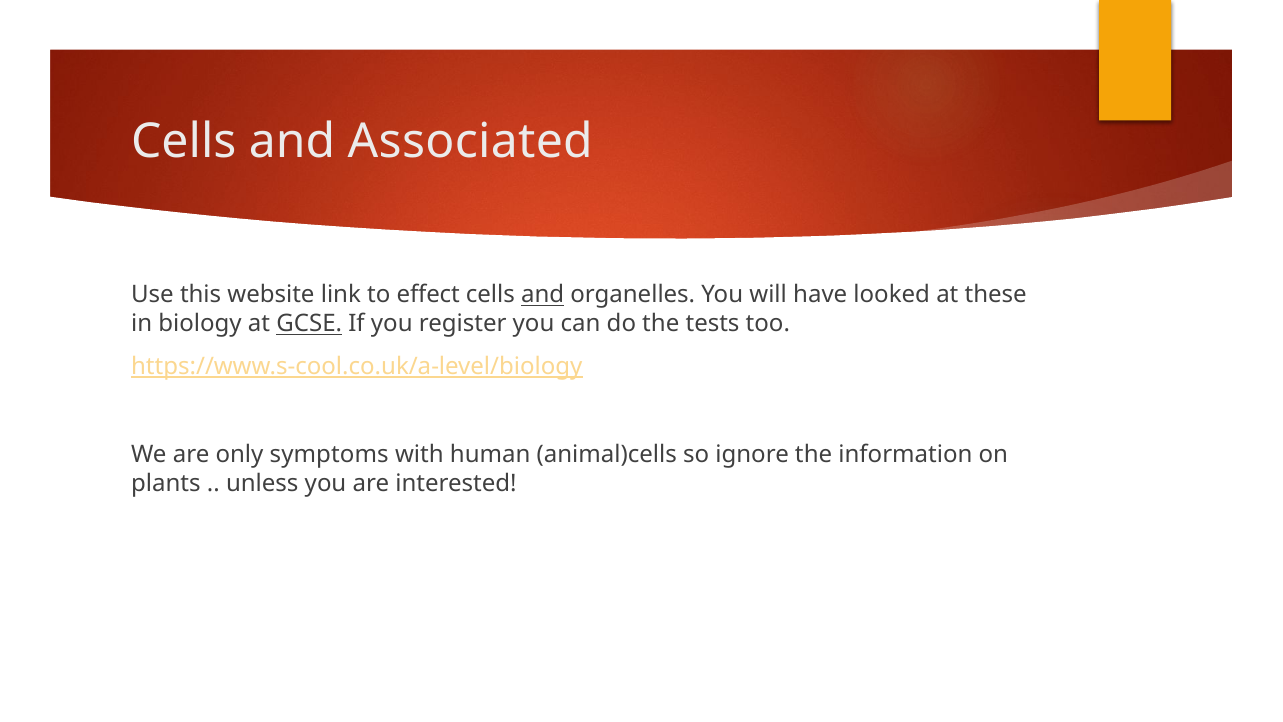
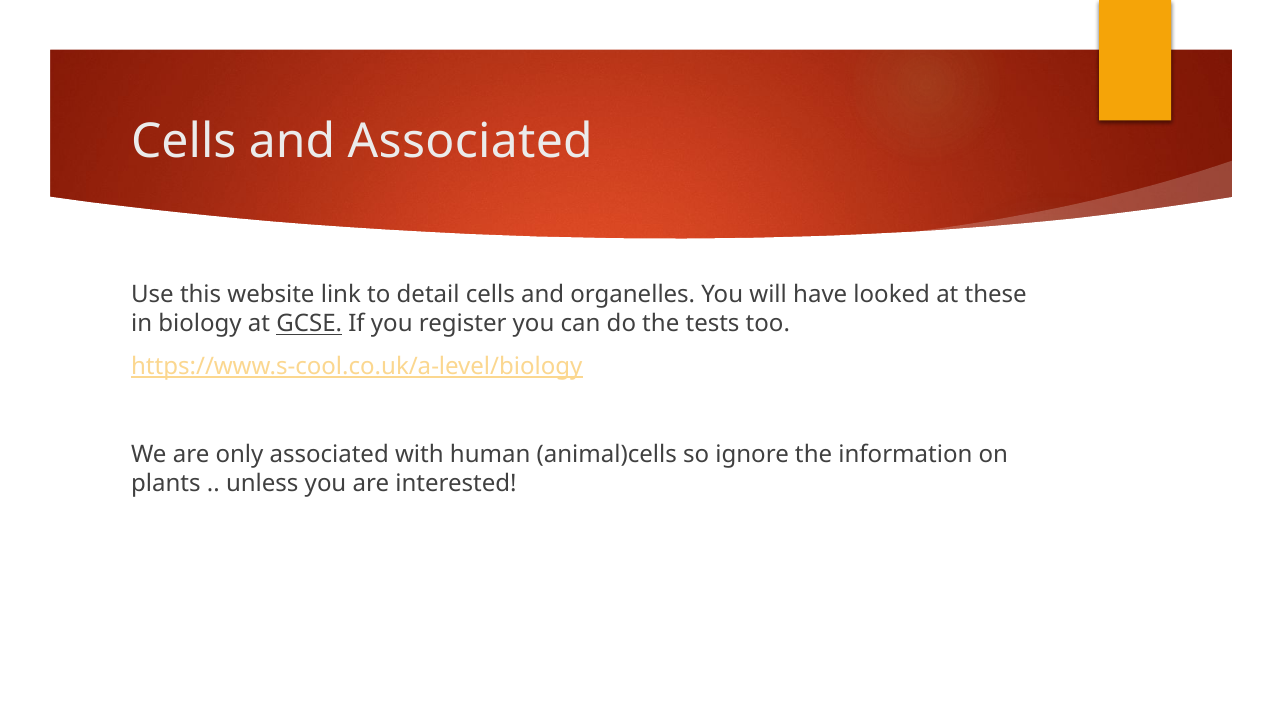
effect: effect -> detail (428, 295)
and underline: present -> none (543, 295)
only symptoms: symptoms -> associated (329, 454)
